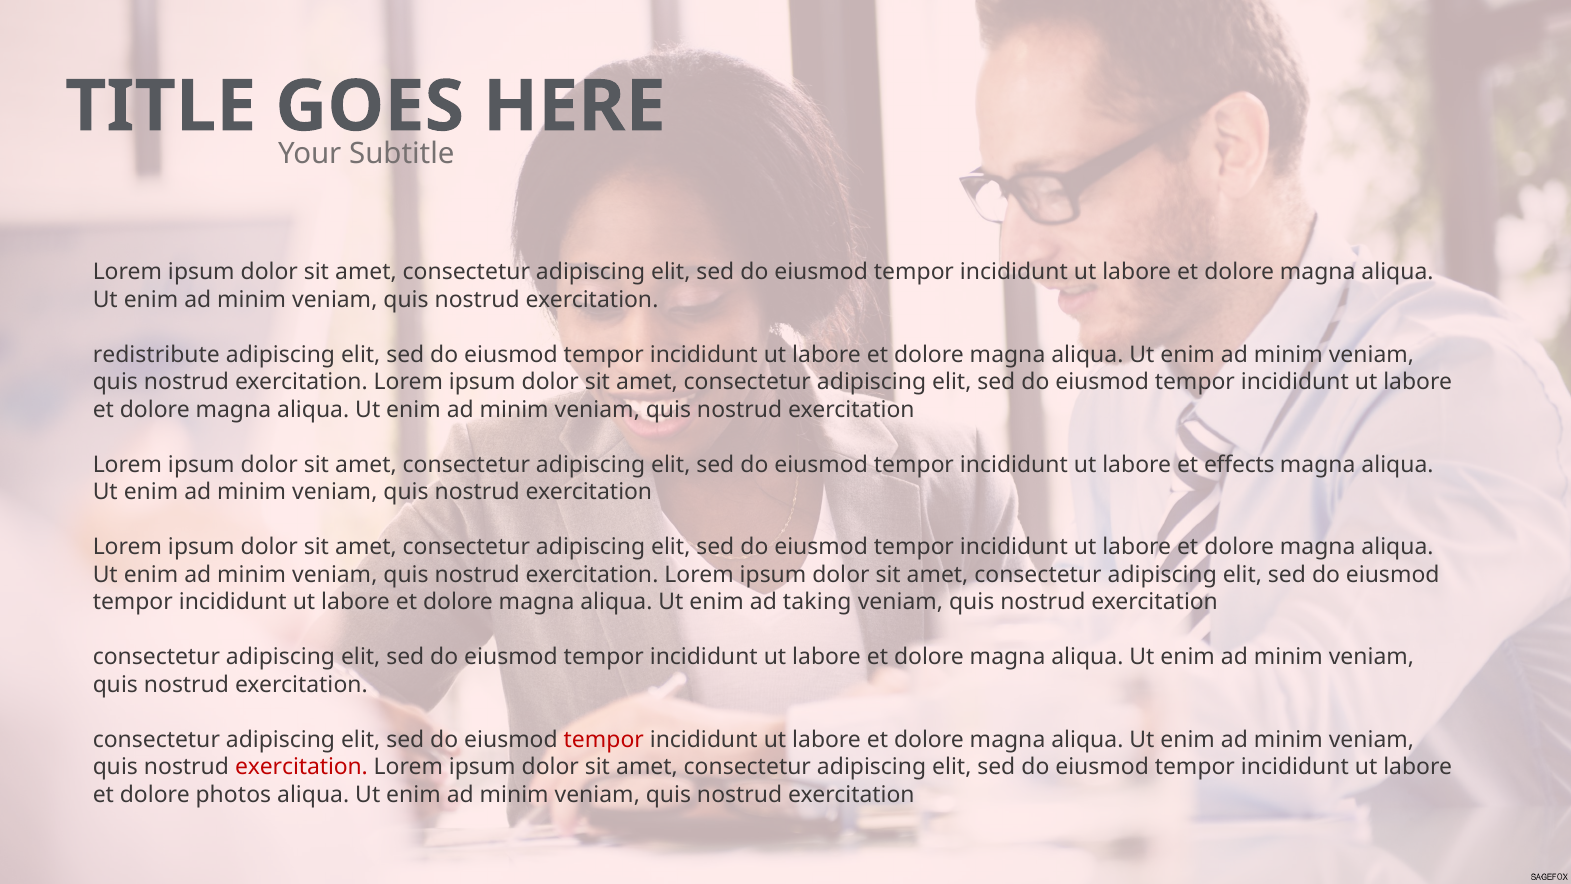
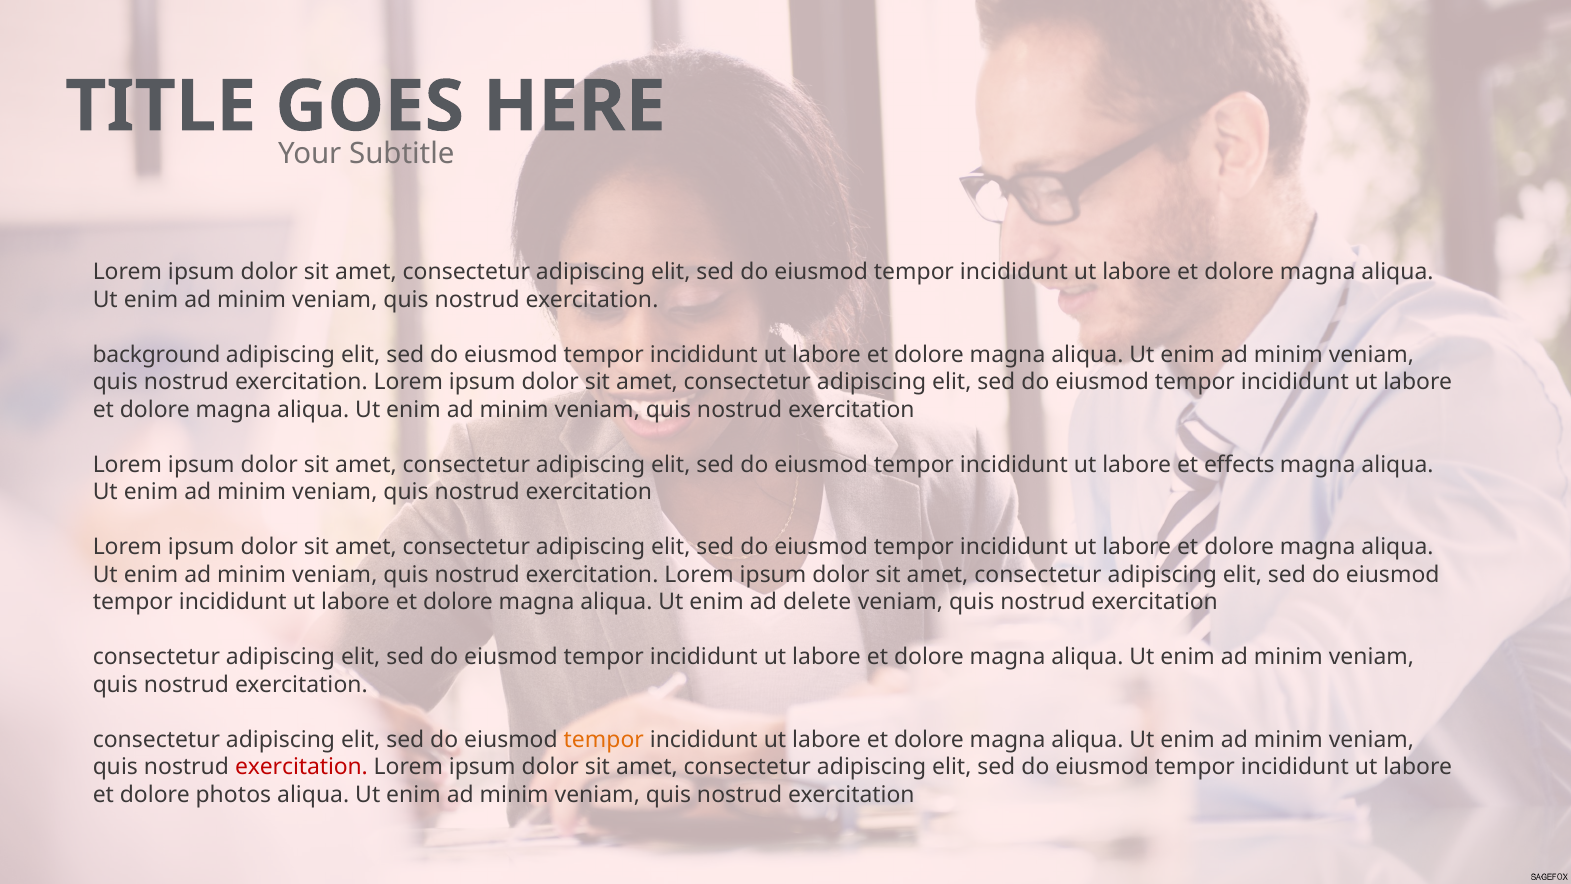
redistribute: redistribute -> background (156, 355)
taking: taking -> delete (817, 602)
tempor colour: red -> orange (604, 740)
